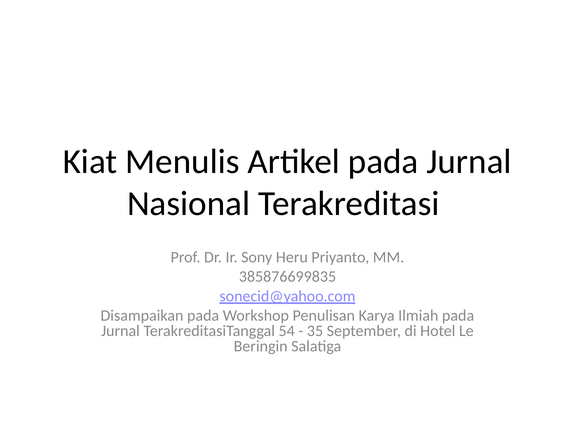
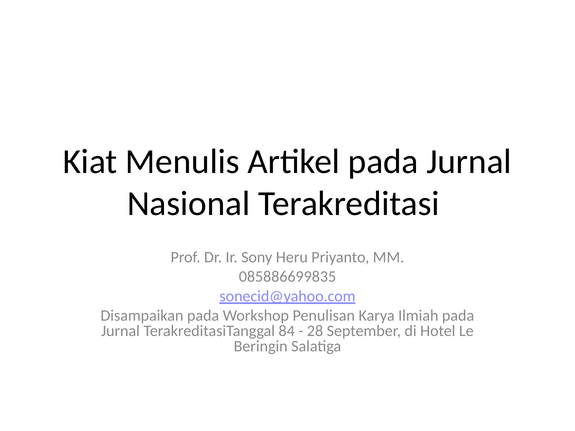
385876699835: 385876699835 -> 085886699835 (287, 277)
54: 54 -> 84 (287, 331)
35: 35 -> 28 (315, 331)
